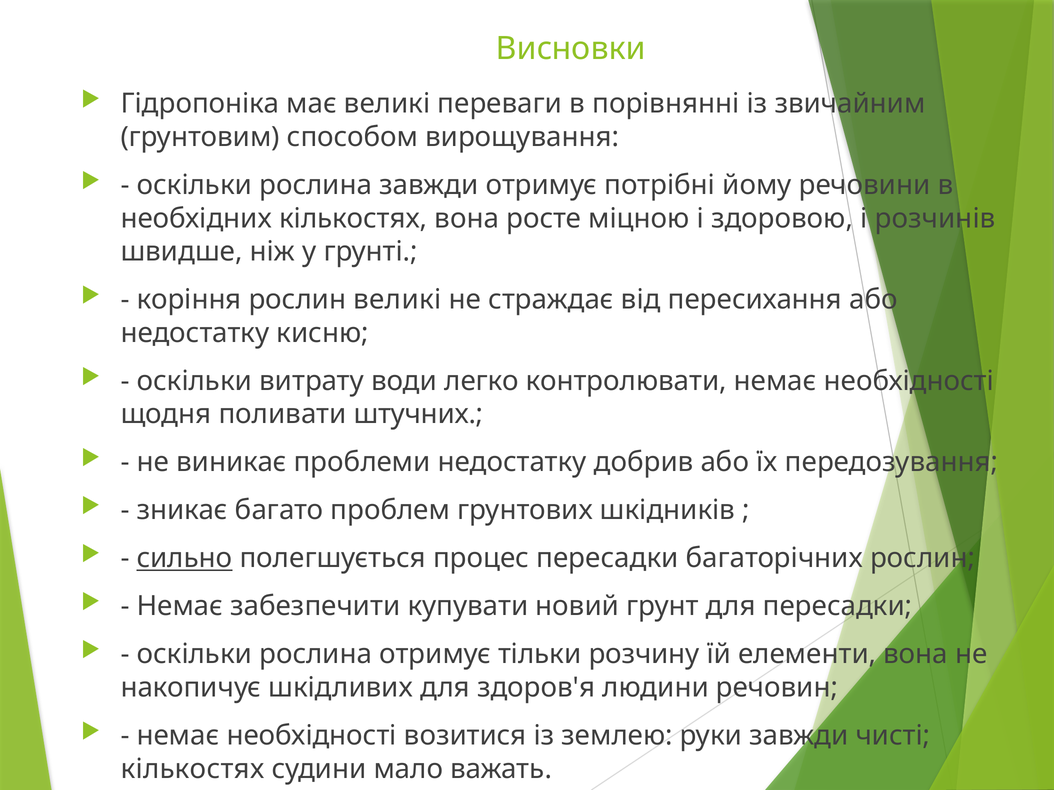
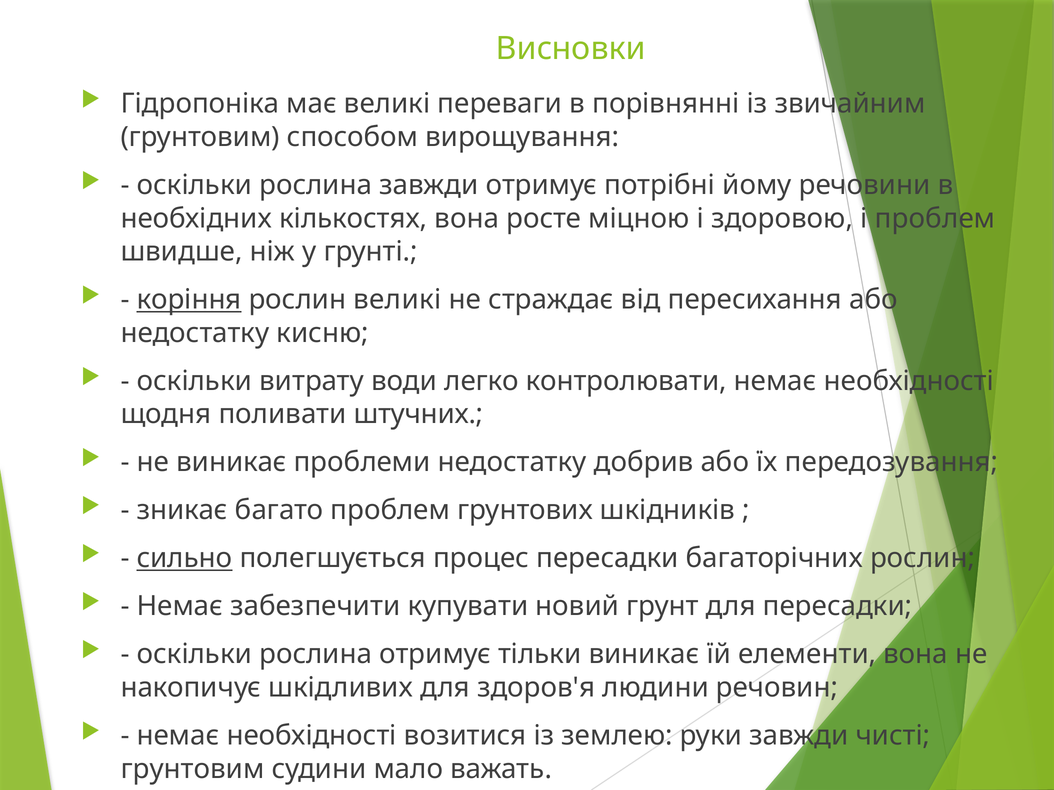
і розчинів: розчинів -> проблем (935, 218)
коріння underline: none -> present (189, 300)
тільки розчину: розчину -> виникає (644, 655)
кількостях: кількостях -> грунтовим (193, 769)
